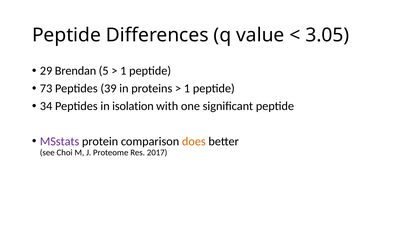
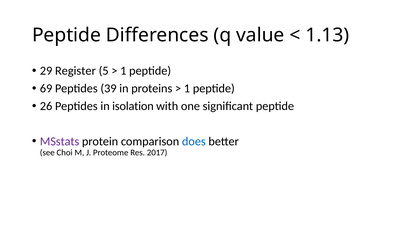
3.05: 3.05 -> 1.13 (327, 35)
Brendan: Brendan -> Register (75, 71)
73: 73 -> 69 (46, 89)
34: 34 -> 26 (46, 106)
does colour: orange -> blue (194, 141)
